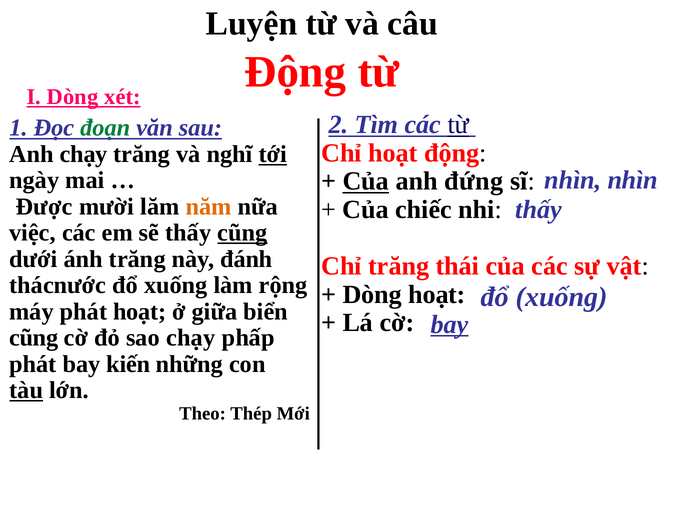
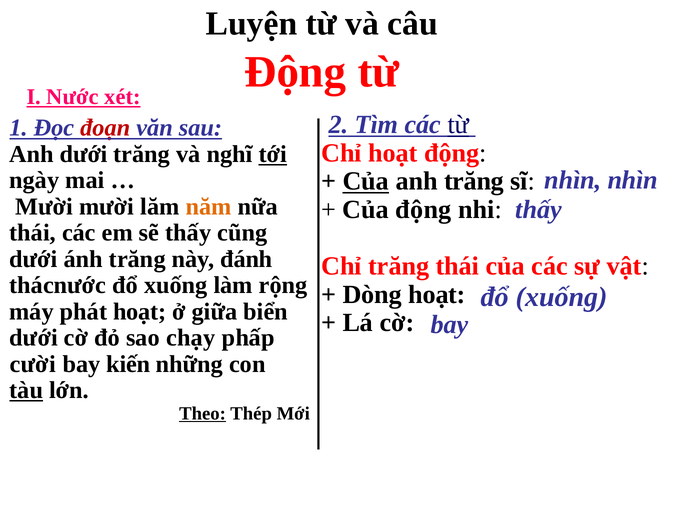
I Dòng: Dòng -> Nước (73, 97)
đoạn colour: green -> red (105, 128)
Anh chạy: chạy -> dưới (84, 154)
anh đứng: đứng -> trăng (474, 181)
Được: Được -> Mười (44, 207)
Của chiếc: chiếc -> động (423, 209)
việc: việc -> thái (33, 233)
cũng underline: present -> none (242, 233)
bay underline: present -> none (450, 324)
cũng: cũng -> dưới (34, 338)
phát: phát -> cười (33, 364)
Theo underline: none -> present (203, 413)
